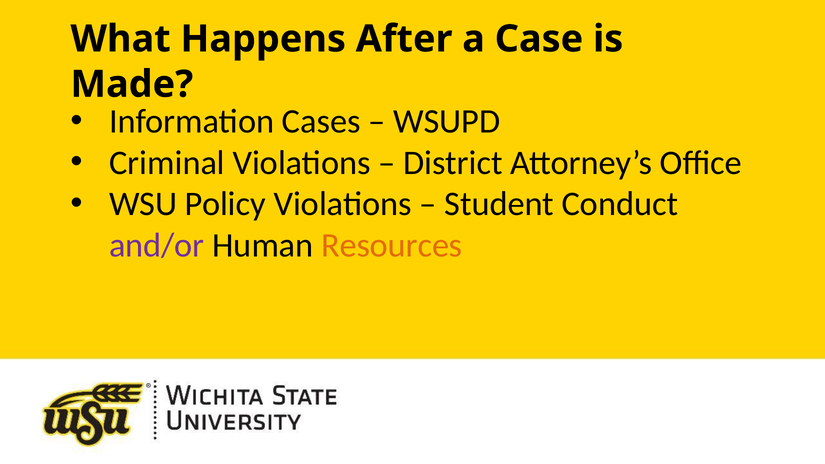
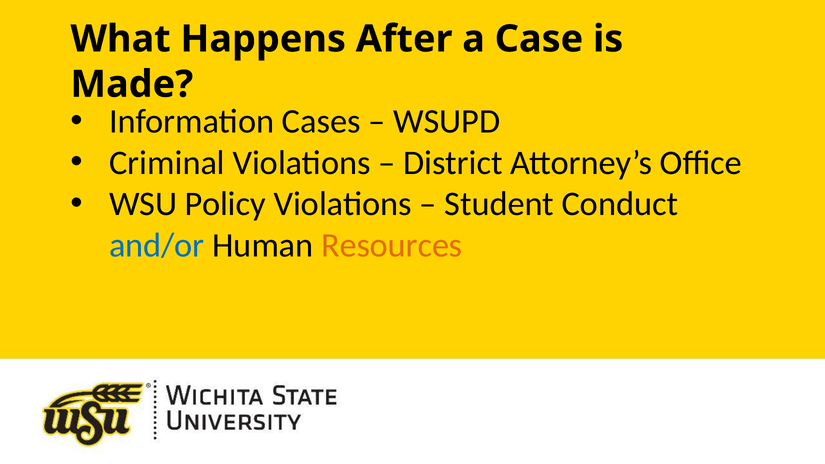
and/or colour: purple -> blue (157, 245)
